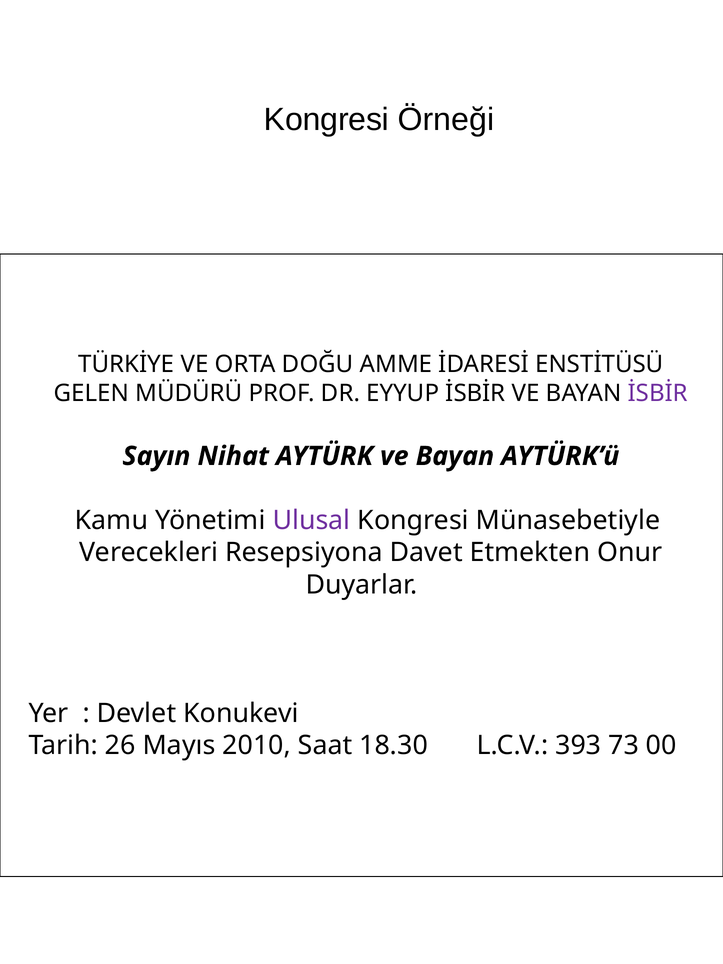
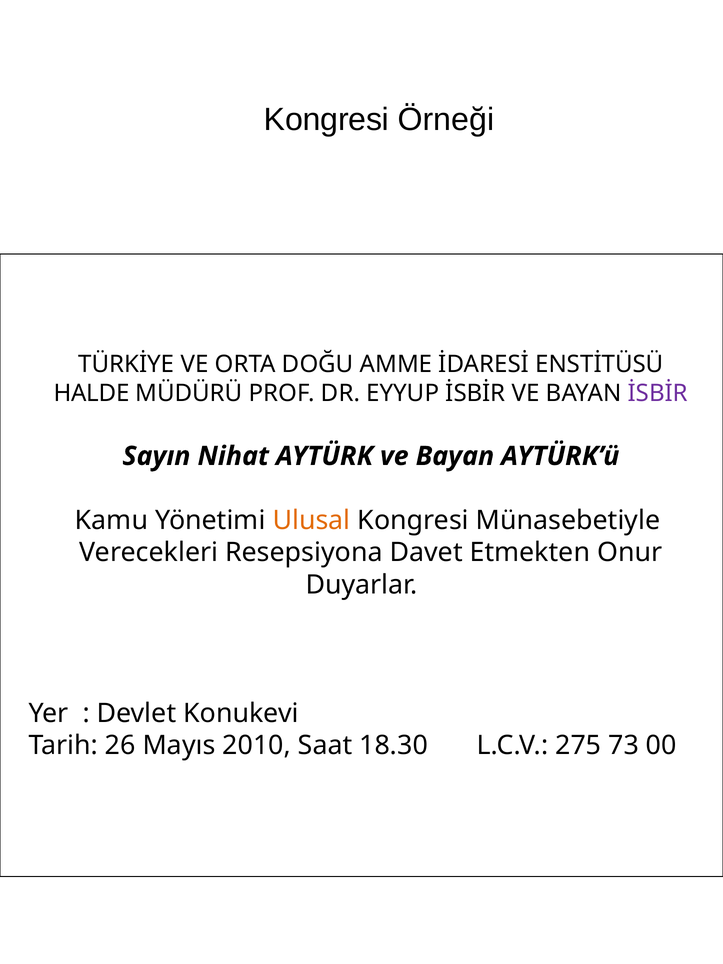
GELEN: GELEN -> HALDE (92, 393)
Ulusal colour: purple -> orange (311, 520)
393: 393 -> 275 (578, 745)
